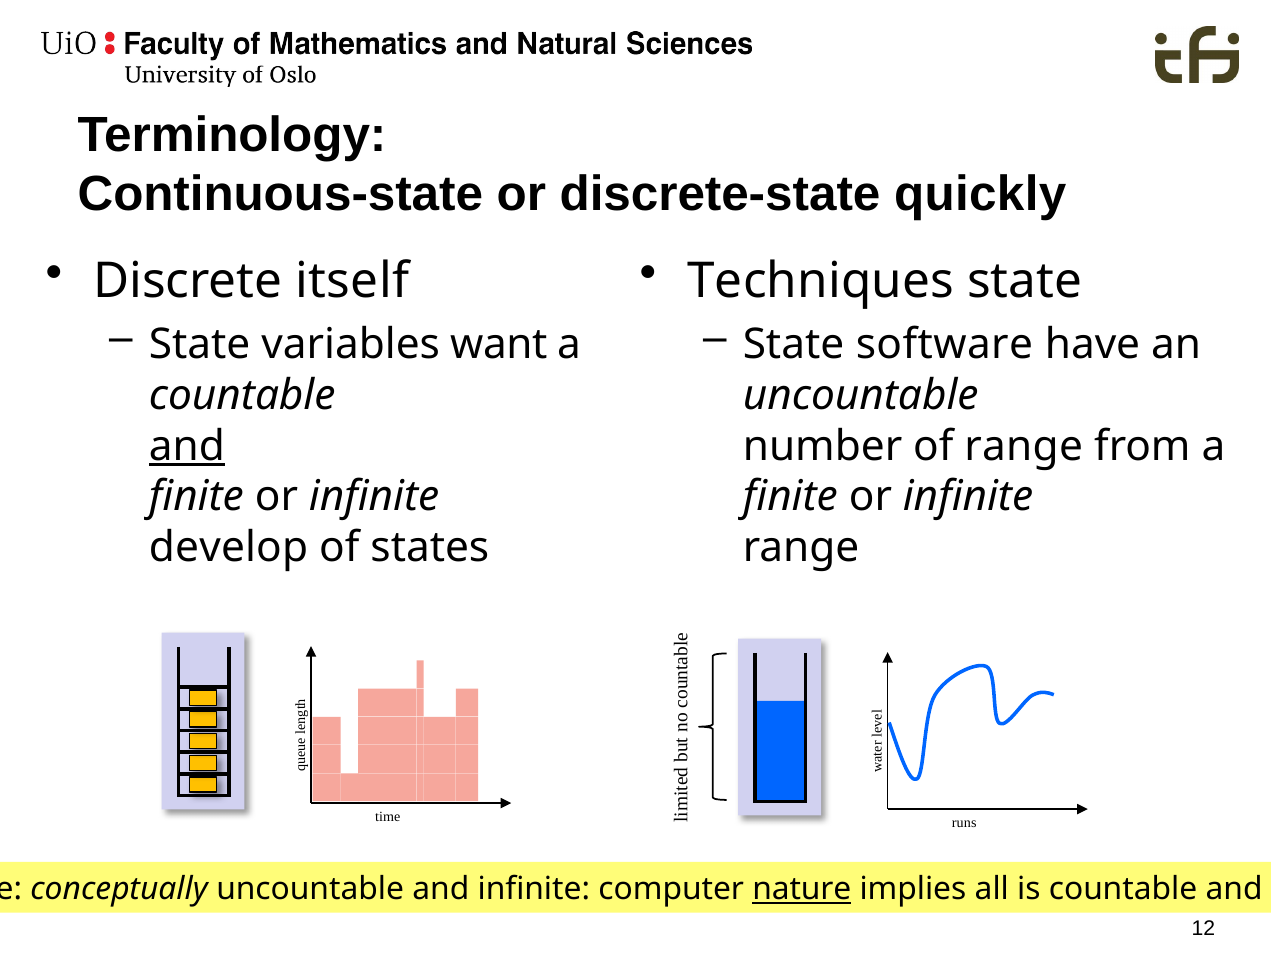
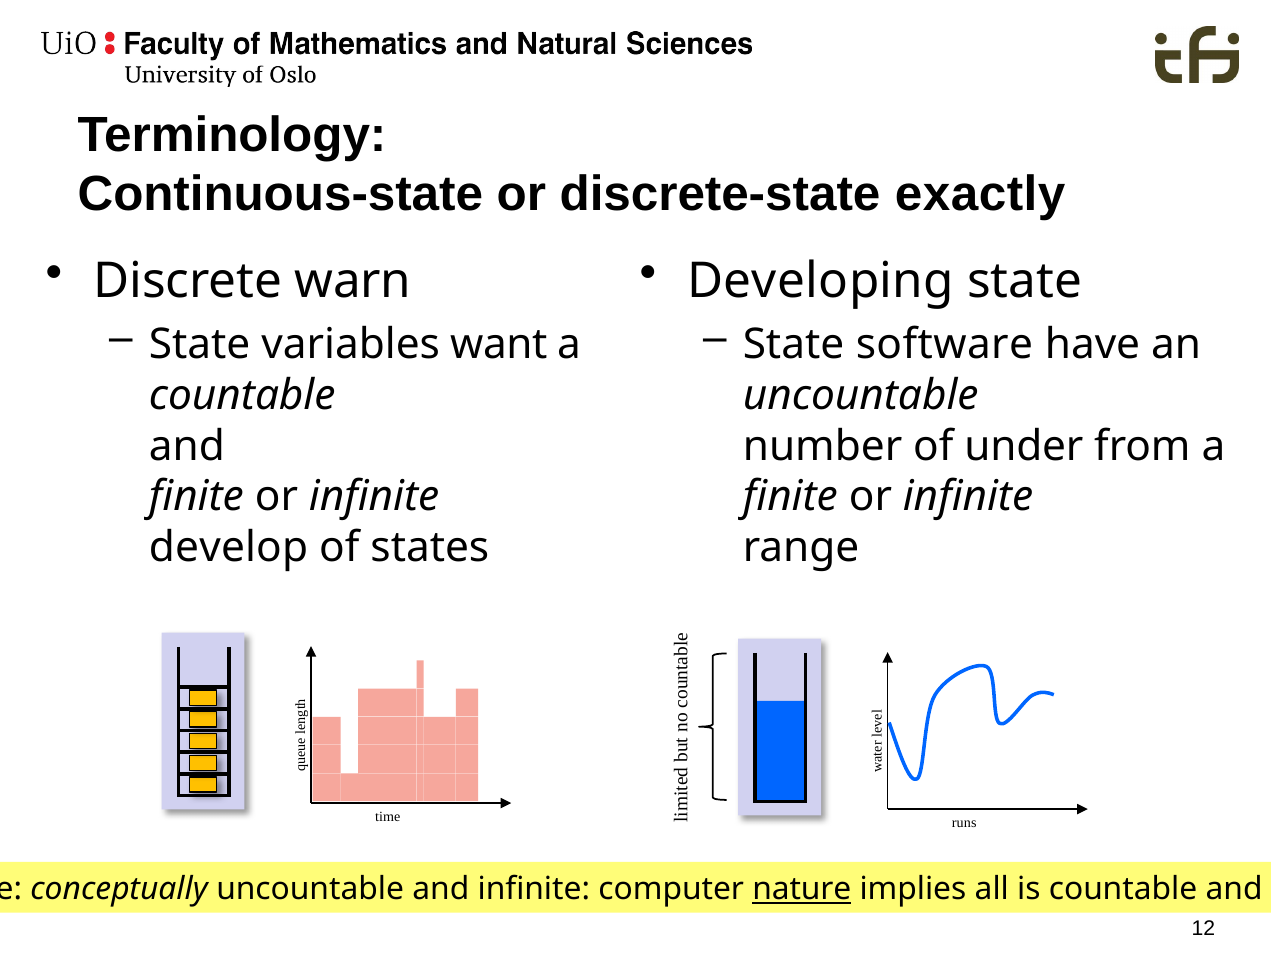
quickly: quickly -> exactly (980, 194)
itself: itself -> warn (353, 282)
Techniques: Techniques -> Developing (821, 282)
and underline: present -> none (187, 446)
of range: range -> under (1024, 446)
